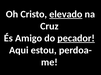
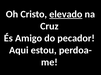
pecador underline: present -> none (76, 39)
